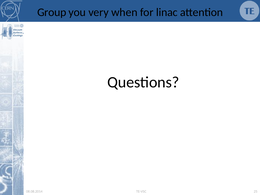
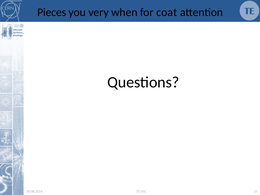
Group: Group -> Pieces (52, 12)
linac: linac -> coat (167, 12)
